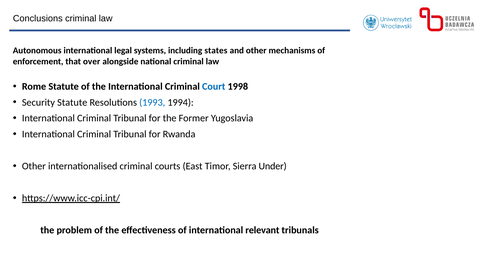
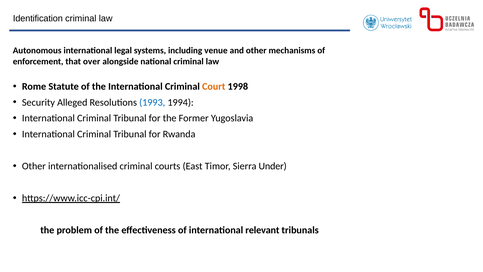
Conclusions: Conclusions -> Identification (38, 18)
states: states -> venue (216, 50)
Court colour: blue -> orange (214, 86)
Security Statute: Statute -> Alleged (72, 102)
